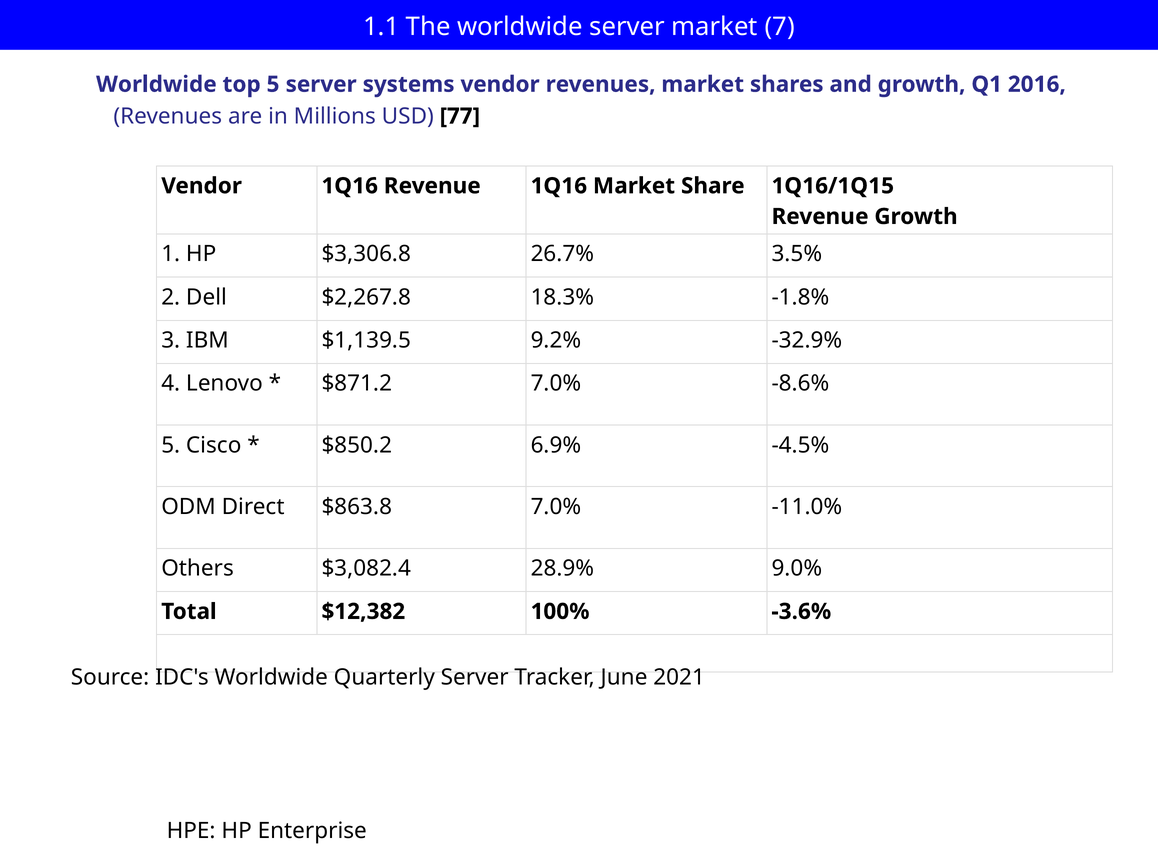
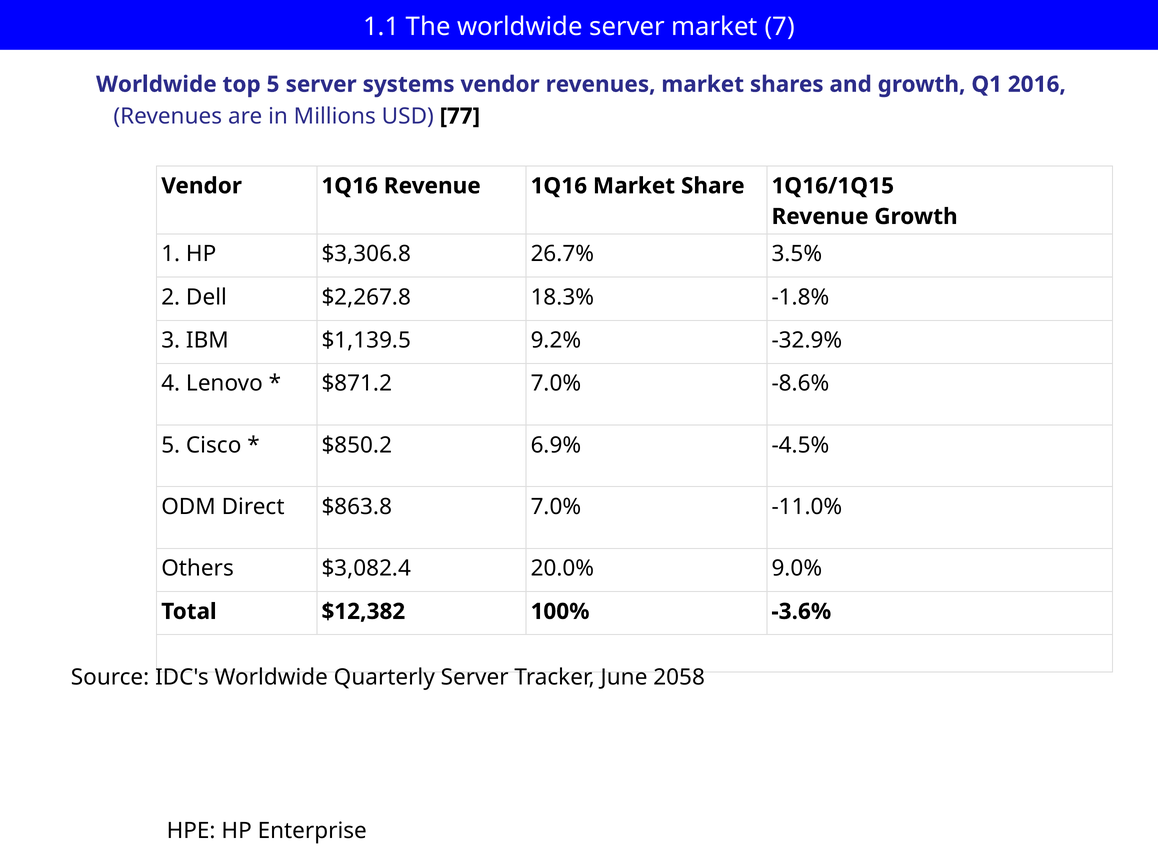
28.9%: 28.9% -> 20.0% (562, 569)
2021: 2021 -> 2058 (679, 678)
